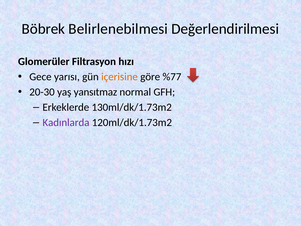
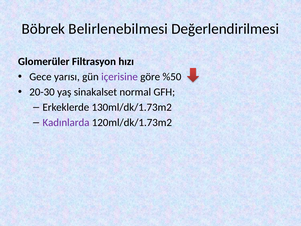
içerisine colour: orange -> purple (120, 77)
%77: %77 -> %50 (172, 77)
yansıtmaz: yansıtmaz -> sinakalset (95, 92)
